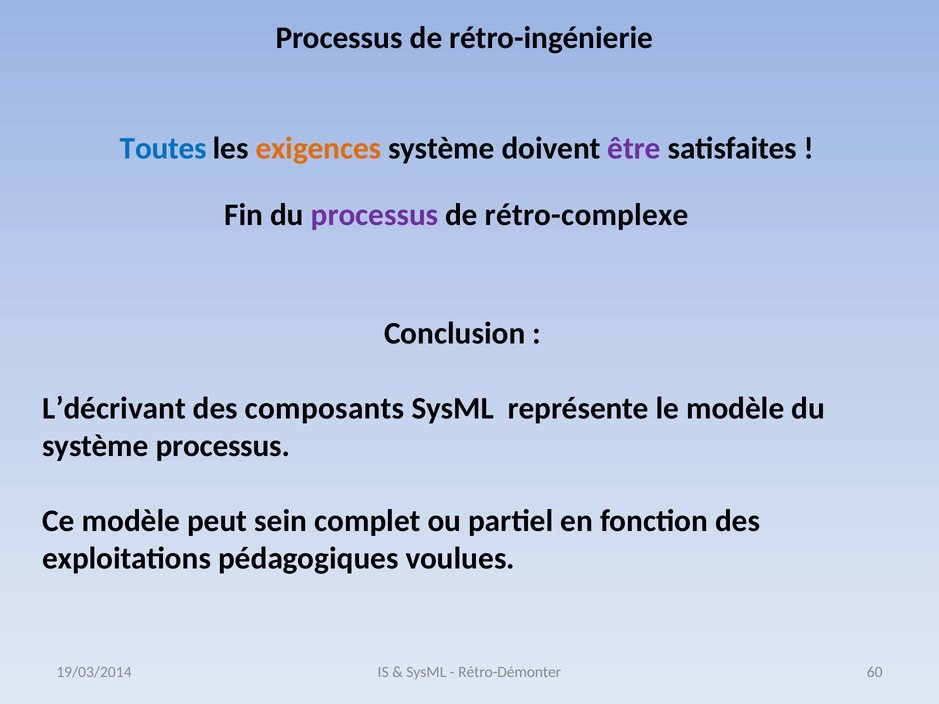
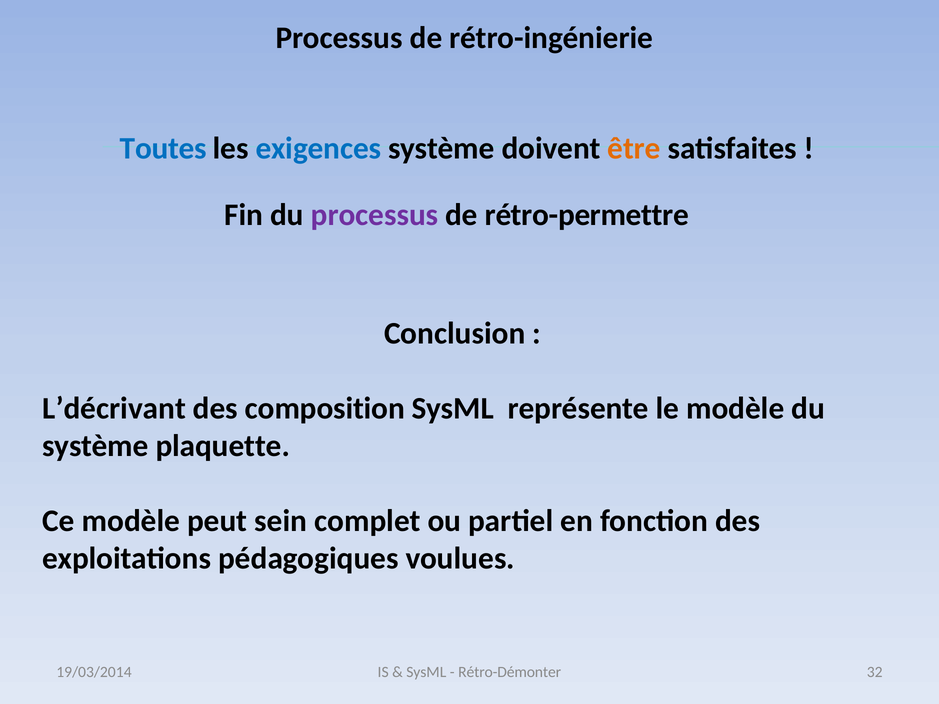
exigences colour: orange -> blue (318, 148)
être colour: purple -> orange (634, 148)
rétro-complexe: rétro-complexe -> rétro-permettre (587, 215)
composants: composants -> composition (325, 408)
système processus: processus -> plaquette (223, 446)
60: 60 -> 32 (875, 672)
